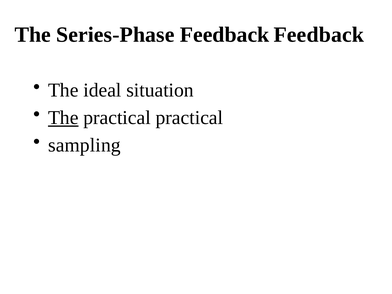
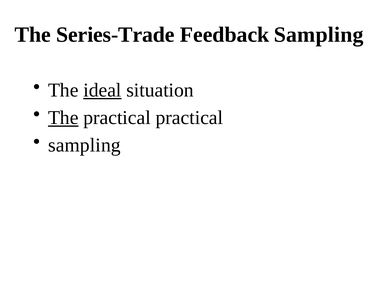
Series-Phase: Series-Phase -> Series-Trade (115, 35)
Feedback Feedback: Feedback -> Sampling (319, 35)
ideal underline: none -> present (102, 90)
